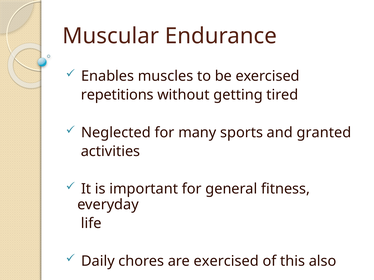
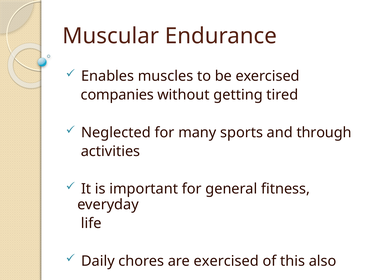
repetitions: repetitions -> companies (117, 95)
granted: granted -> through (324, 133)
